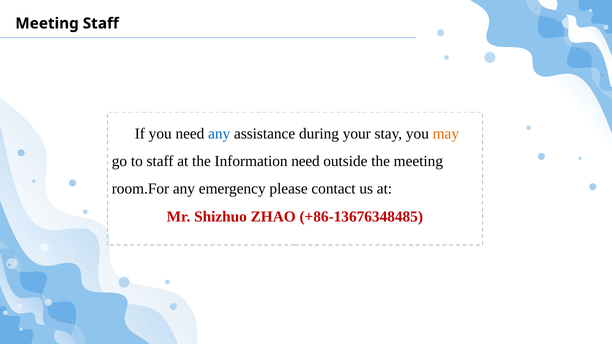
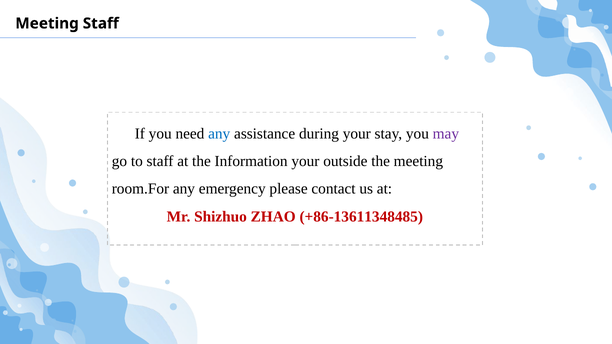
may colour: orange -> purple (446, 134)
Information need: need -> your (305, 162)
+86-13676348485: +86-13676348485 -> +86-13611348485 (361, 217)
